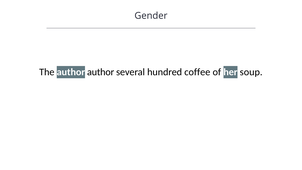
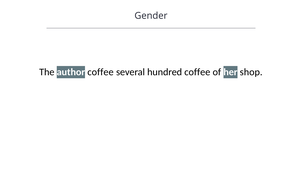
author author: author -> coffee (100, 72)
soup: soup -> shop (251, 72)
